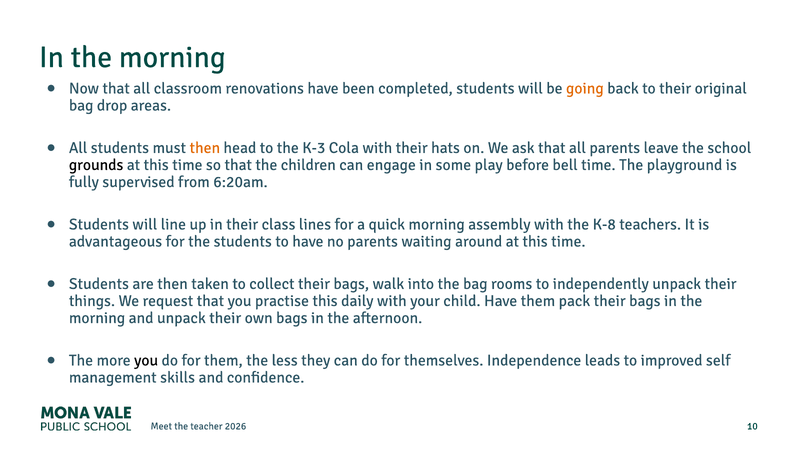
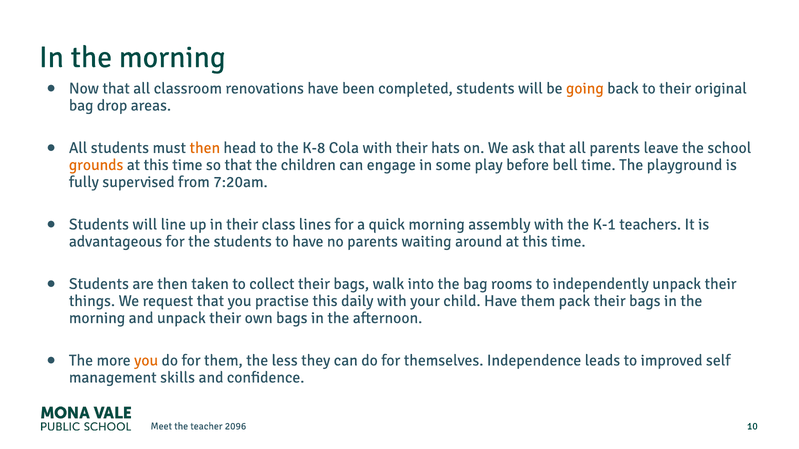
K-3: K-3 -> K-8 (314, 148)
grounds colour: black -> orange (96, 165)
6:20am: 6:20am -> 7:20am (240, 182)
K-8: K-8 -> K-1 (604, 225)
you colour: black -> orange (146, 361)
2026: 2026 -> 2096 (236, 427)
